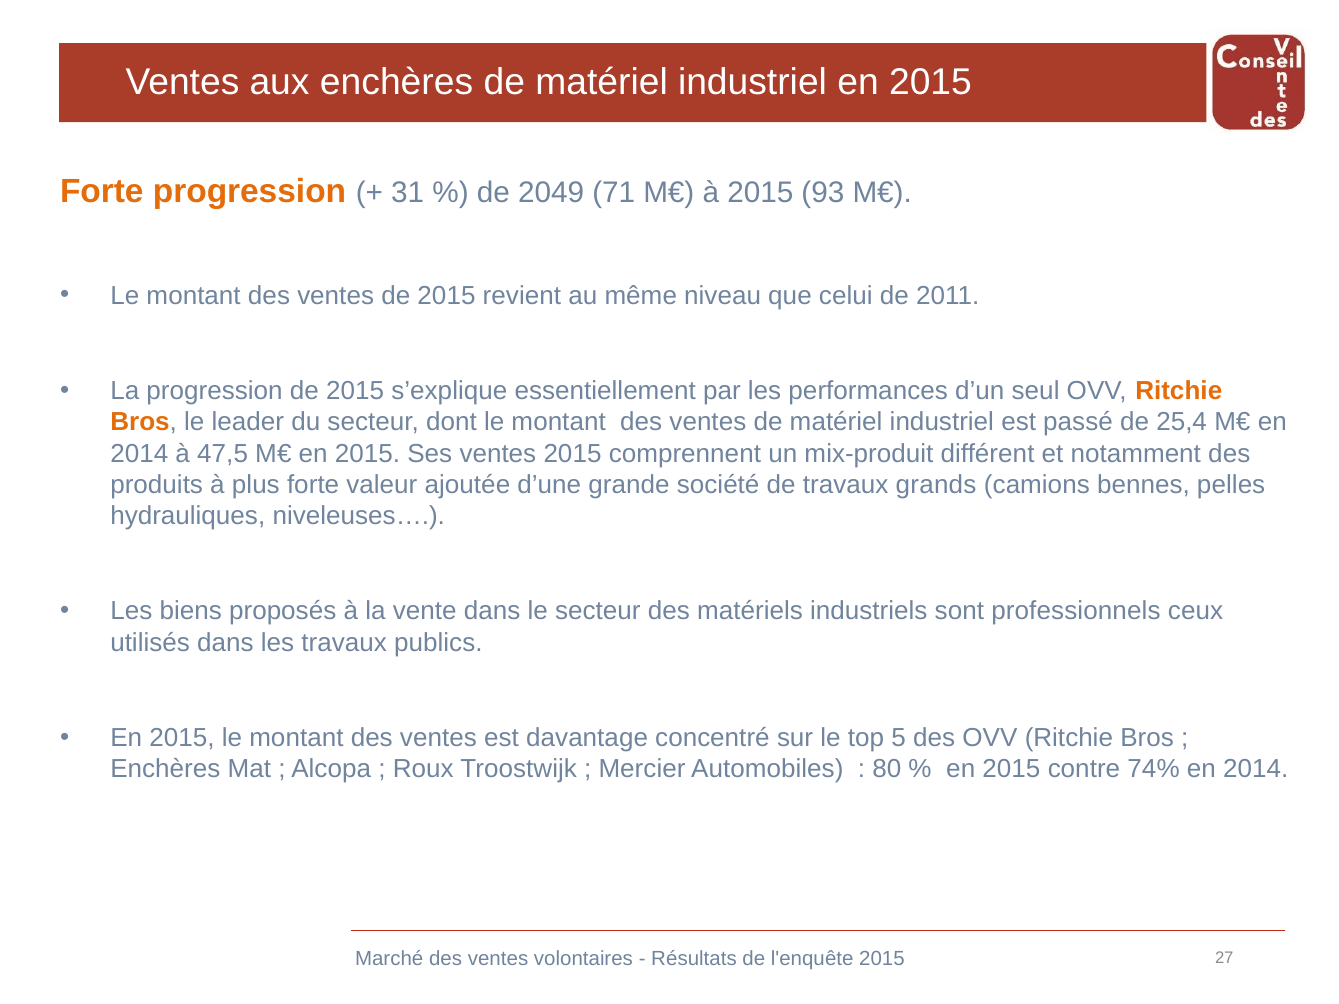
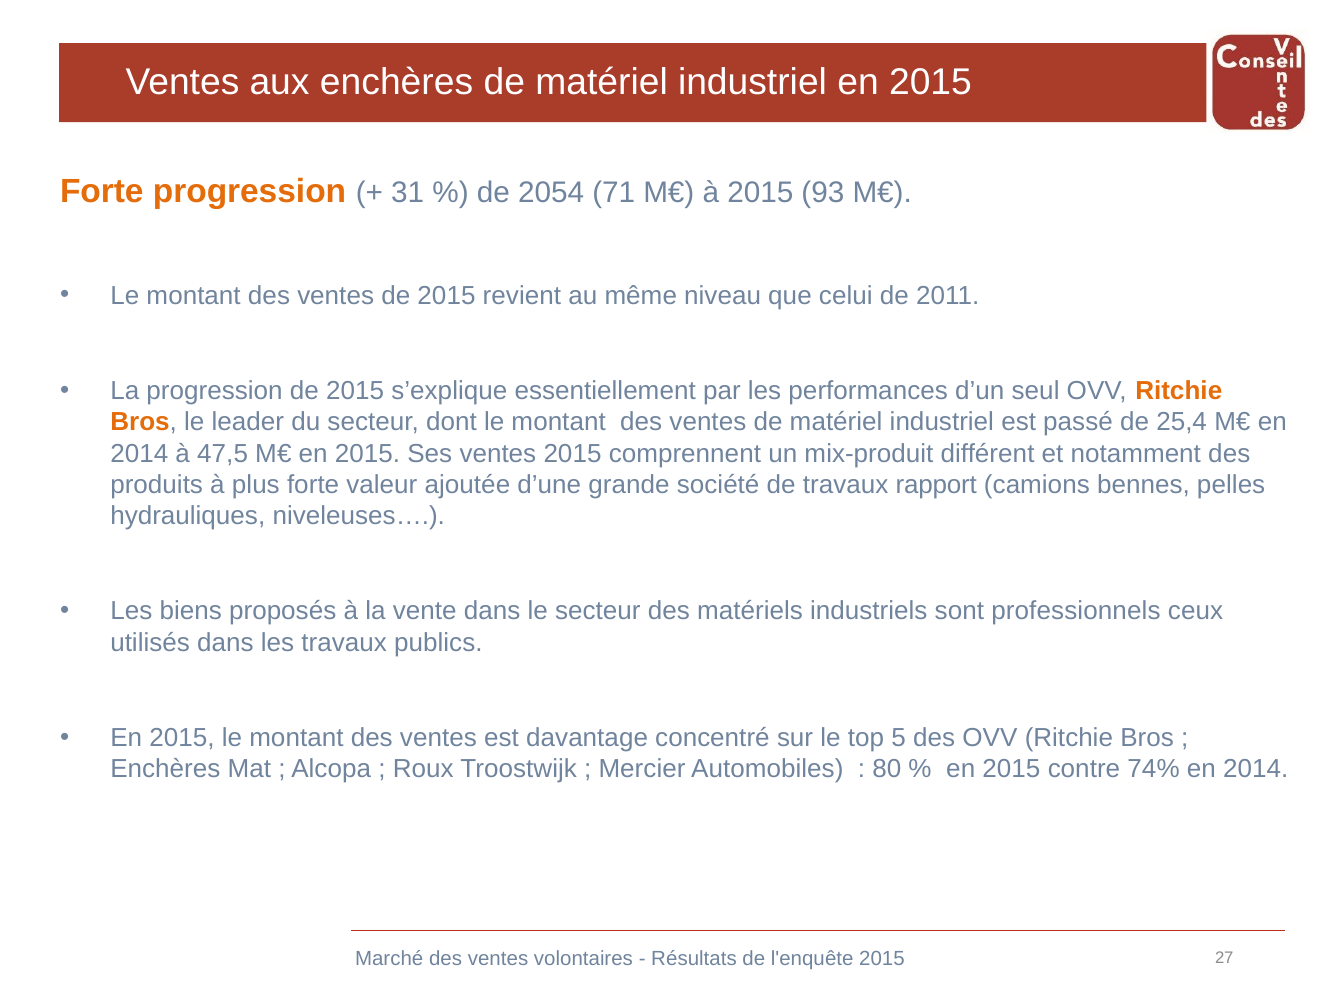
2049: 2049 -> 2054 (551, 193)
grands: grands -> rapport (936, 485)
